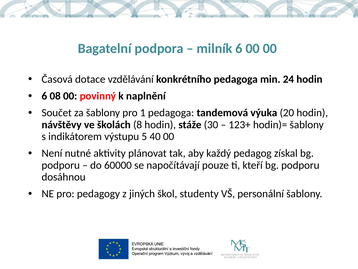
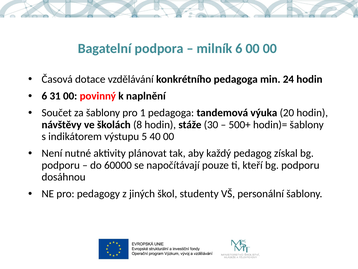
08: 08 -> 31 (55, 96)
123+: 123+ -> 500+ (240, 124)
